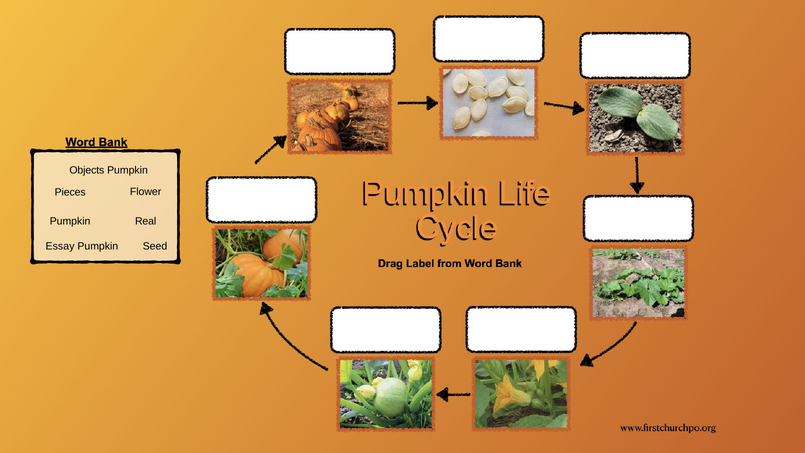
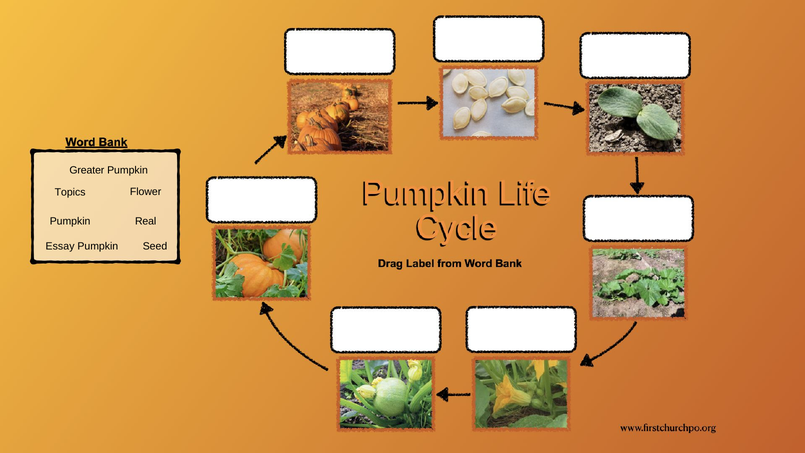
Objects: Objects -> Greater (87, 170)
Pieces: Pieces -> Topics (70, 192)
